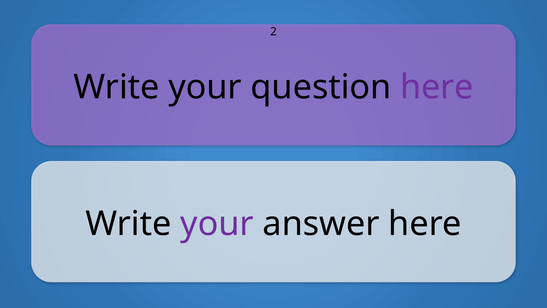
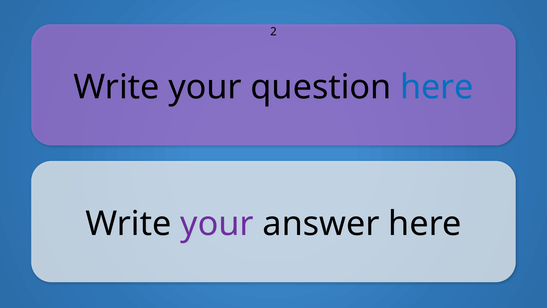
here colour: purple -> blue (437, 87)
